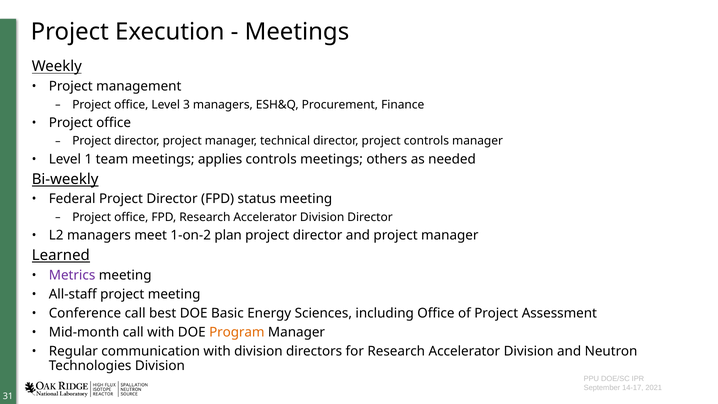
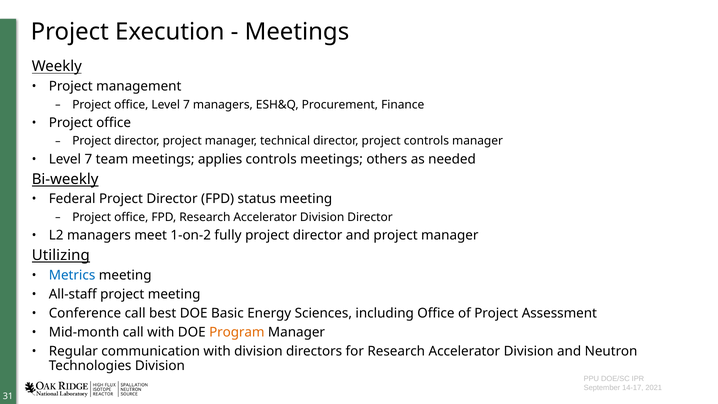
office Level 3: 3 -> 7 (187, 105)
1: 1 -> 7 (88, 159)
plan: plan -> fully (228, 235)
Learned: Learned -> Utilizing (61, 255)
Metrics colour: purple -> blue (72, 275)
